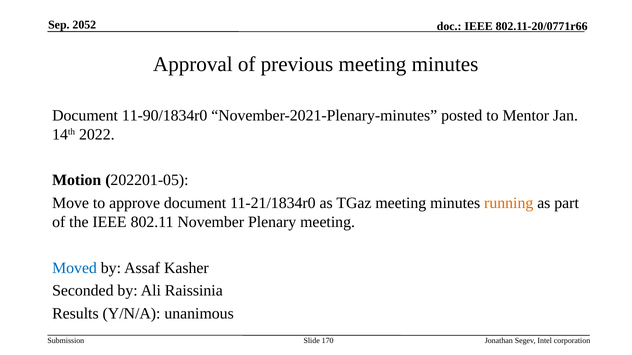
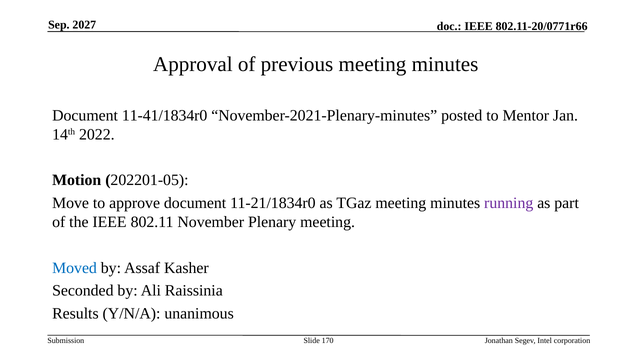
2052: 2052 -> 2027 (84, 25)
11-90/1834r0: 11-90/1834r0 -> 11-41/1834r0 (165, 116)
running colour: orange -> purple (509, 203)
